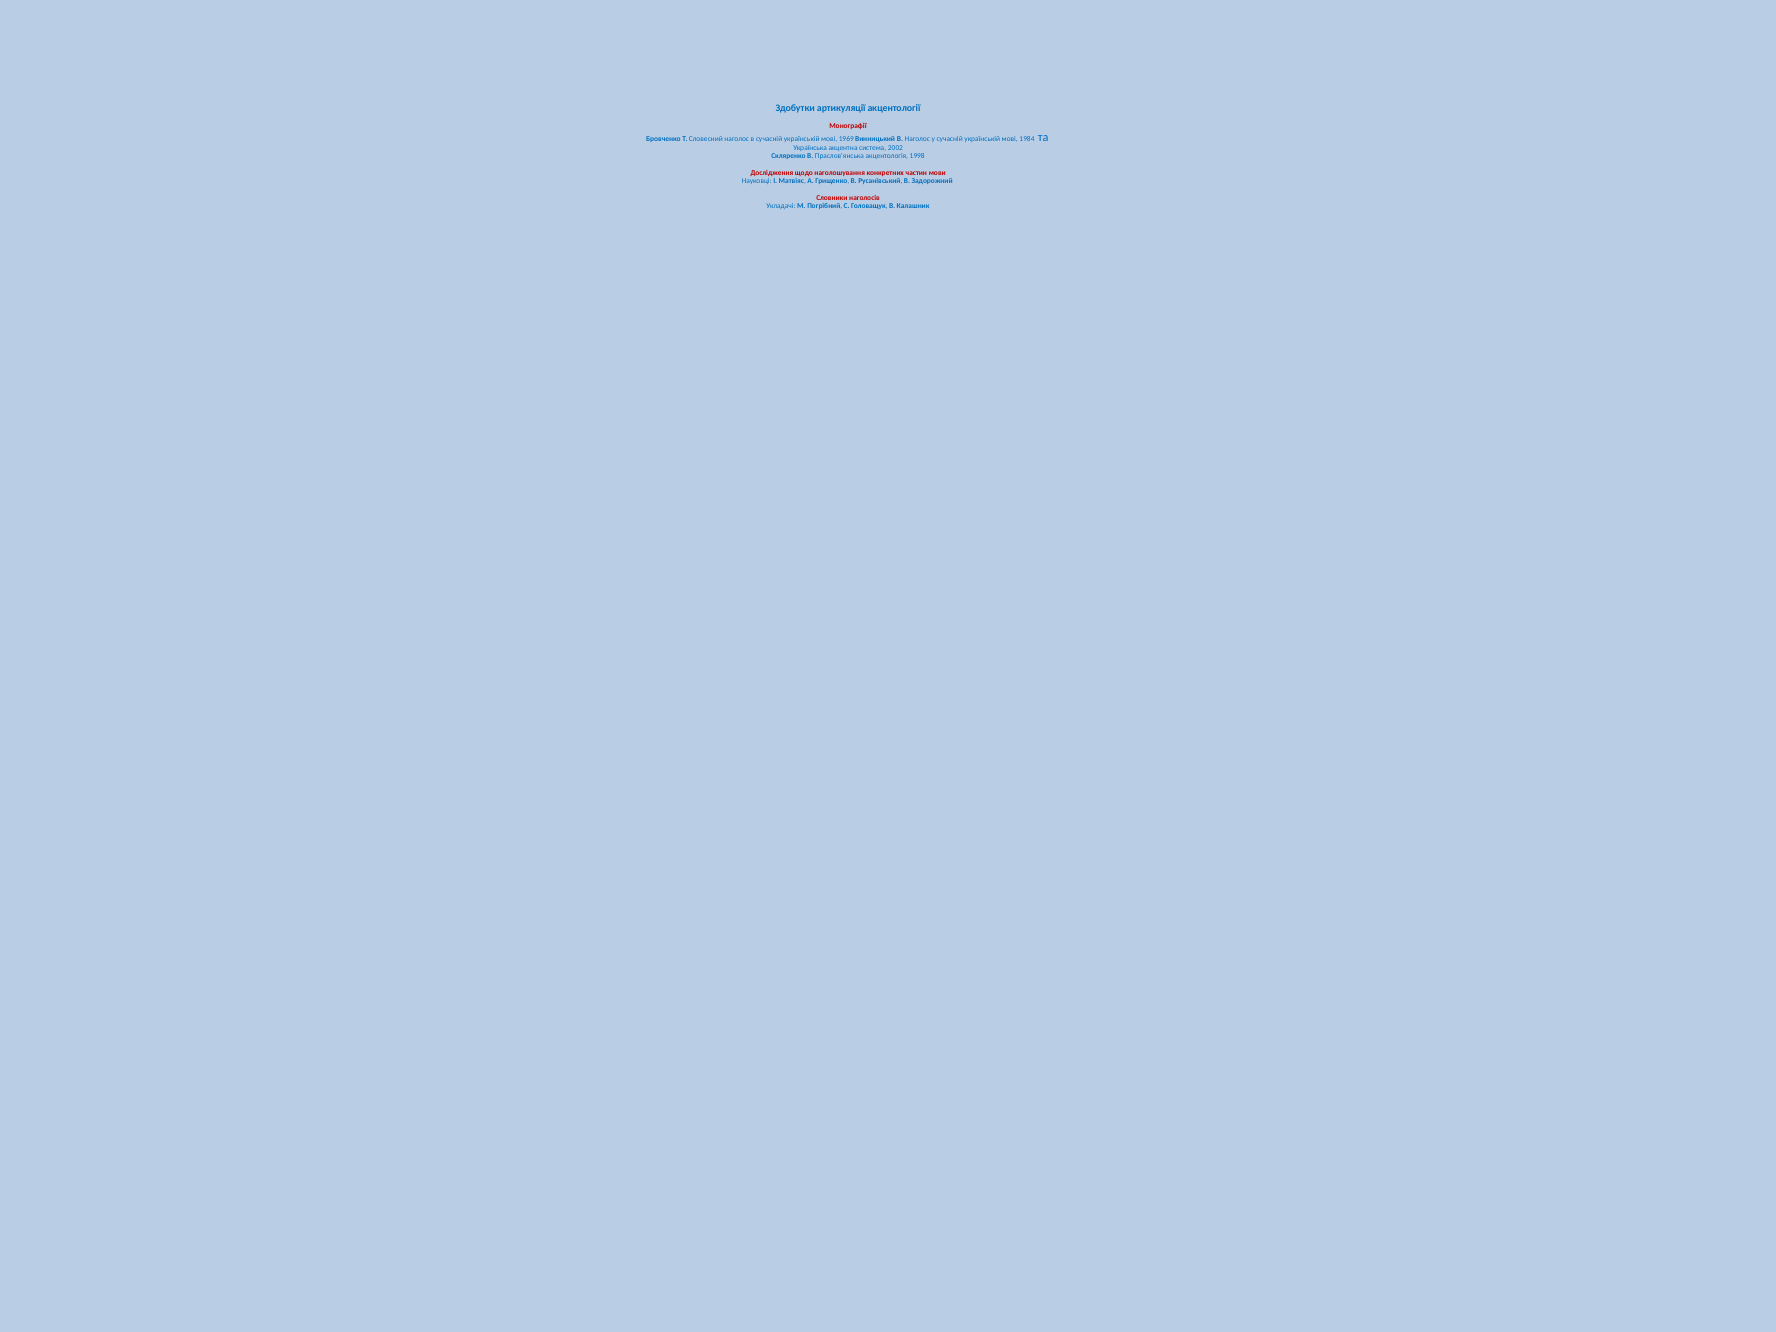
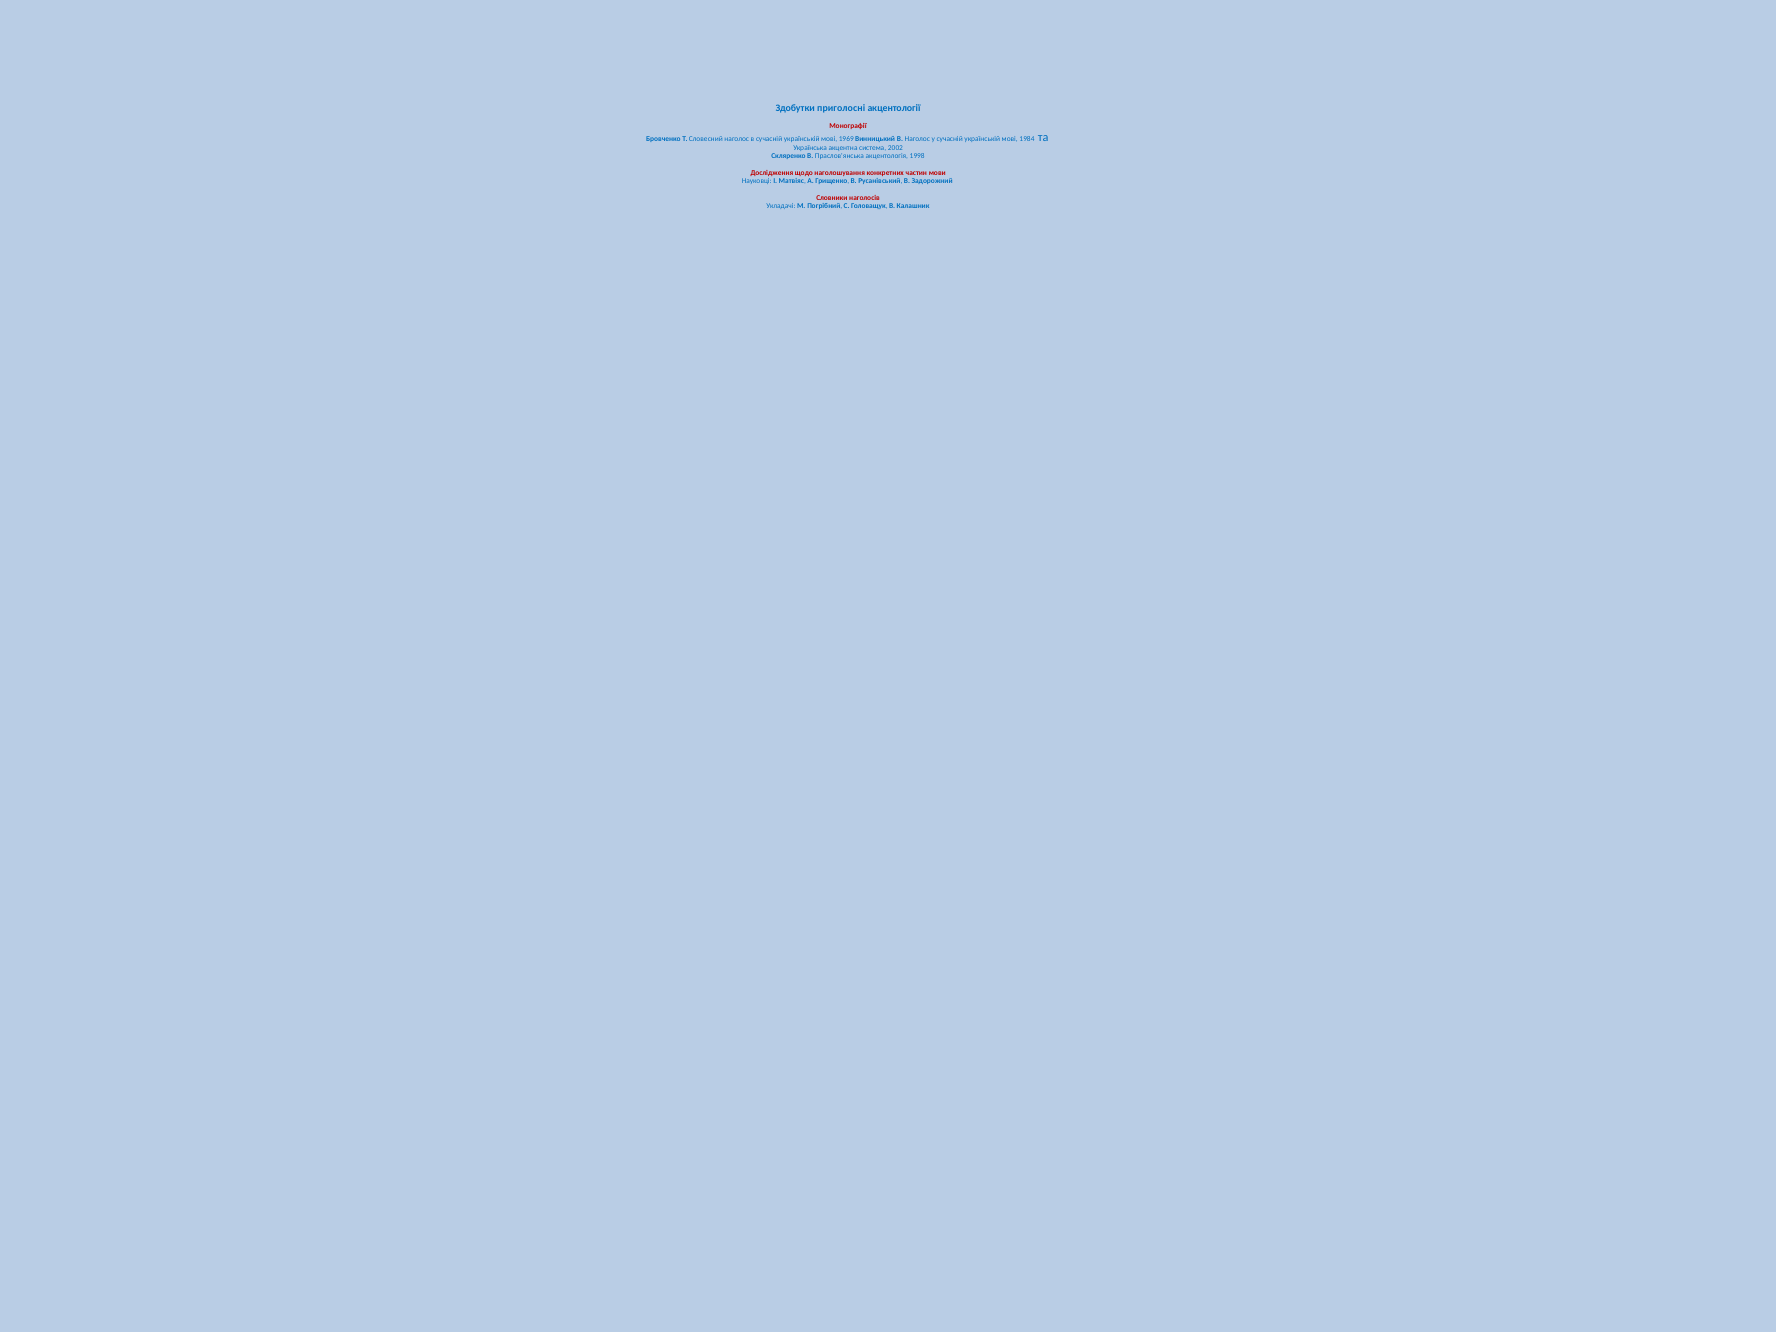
артикуляції: артикуляції -> приголосні (841, 109)
